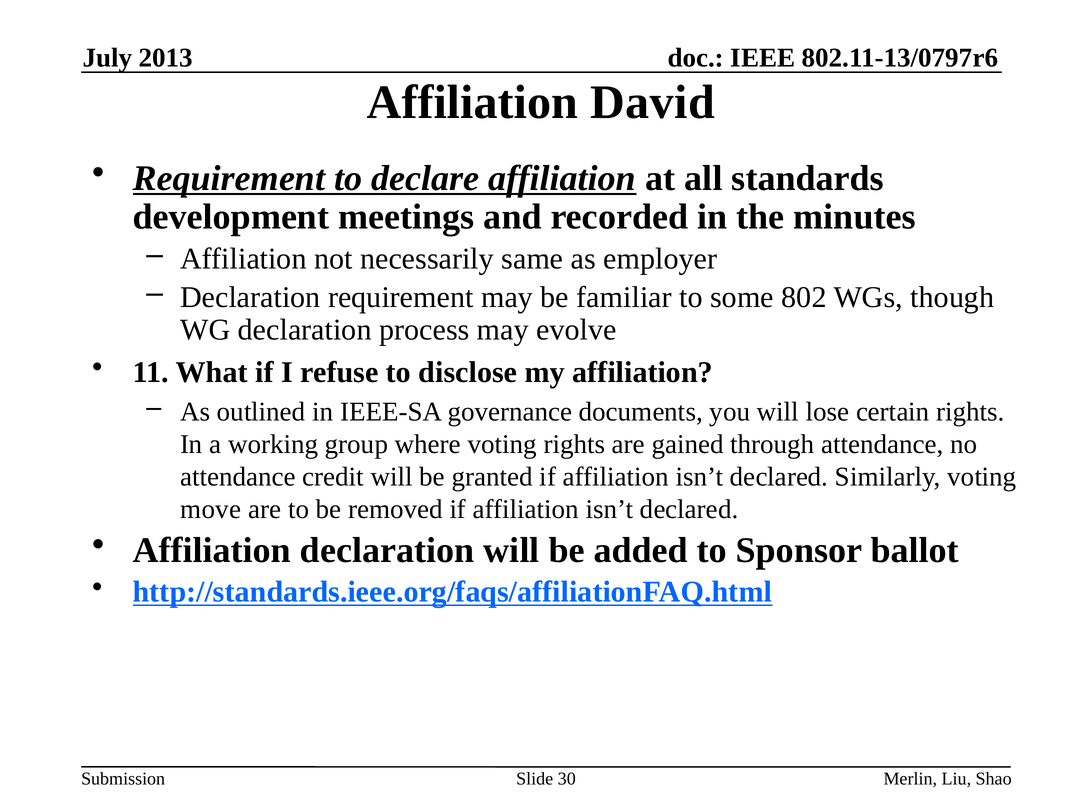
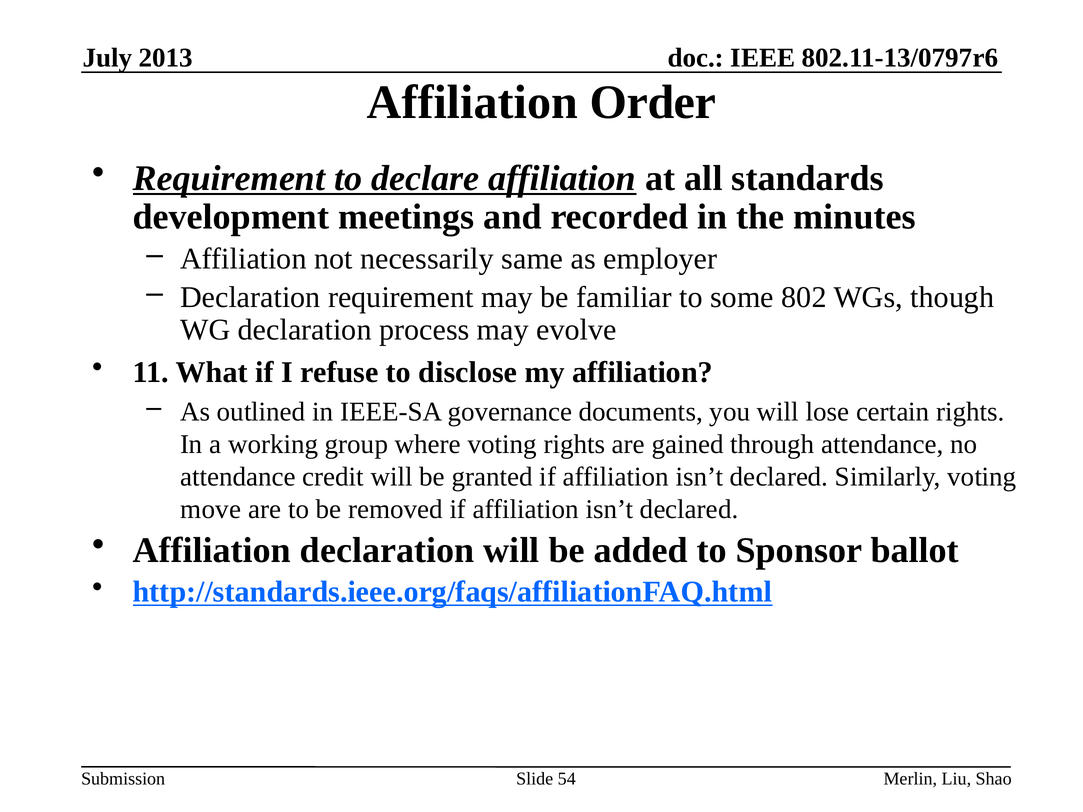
David: David -> Order (653, 103)
30: 30 -> 54 (567, 779)
